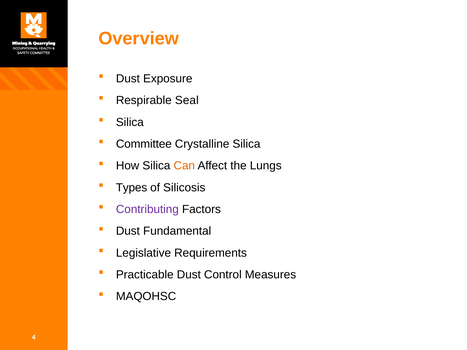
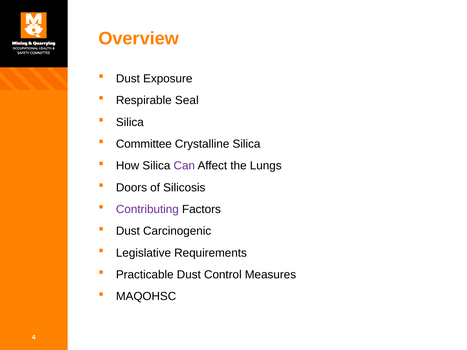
Can colour: orange -> purple (184, 166)
Types: Types -> Doors (131, 188)
Fundamental: Fundamental -> Carcinogenic (177, 231)
